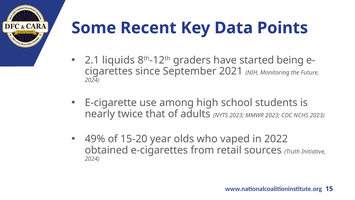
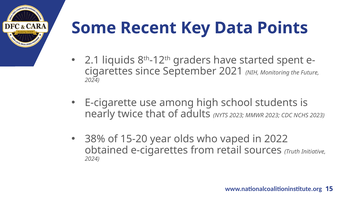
being: being -> spent (290, 60)
49%: 49% -> 38% (95, 139)
